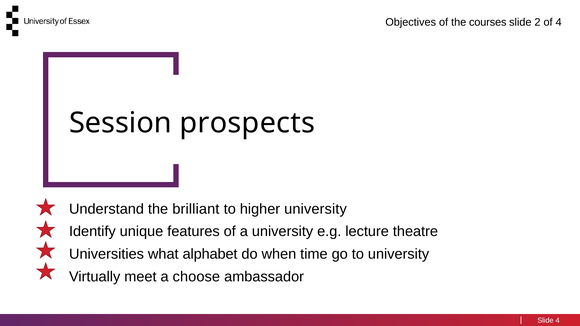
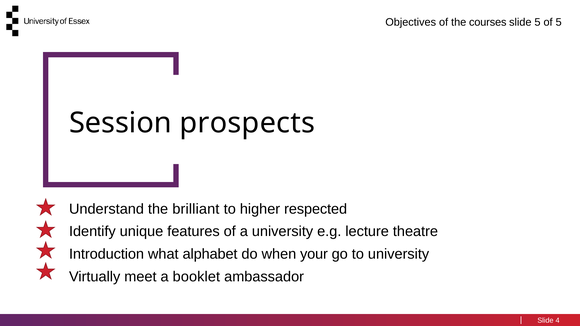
slide 2: 2 -> 5 (538, 22)
of 4: 4 -> 5 (559, 22)
higher university: university -> respected (316, 209)
Universities: Universities -> Introduction (107, 254)
time: time -> your (314, 254)
choose: choose -> booklet (196, 277)
